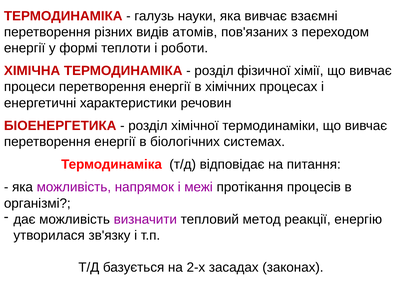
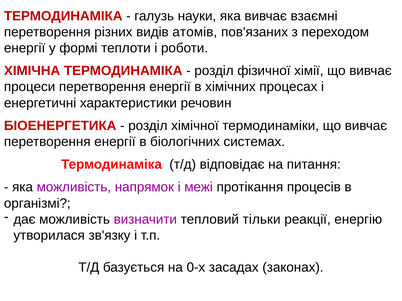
метод: метод -> тільки (262, 220)
2-х: 2-х -> 0-х (196, 268)
